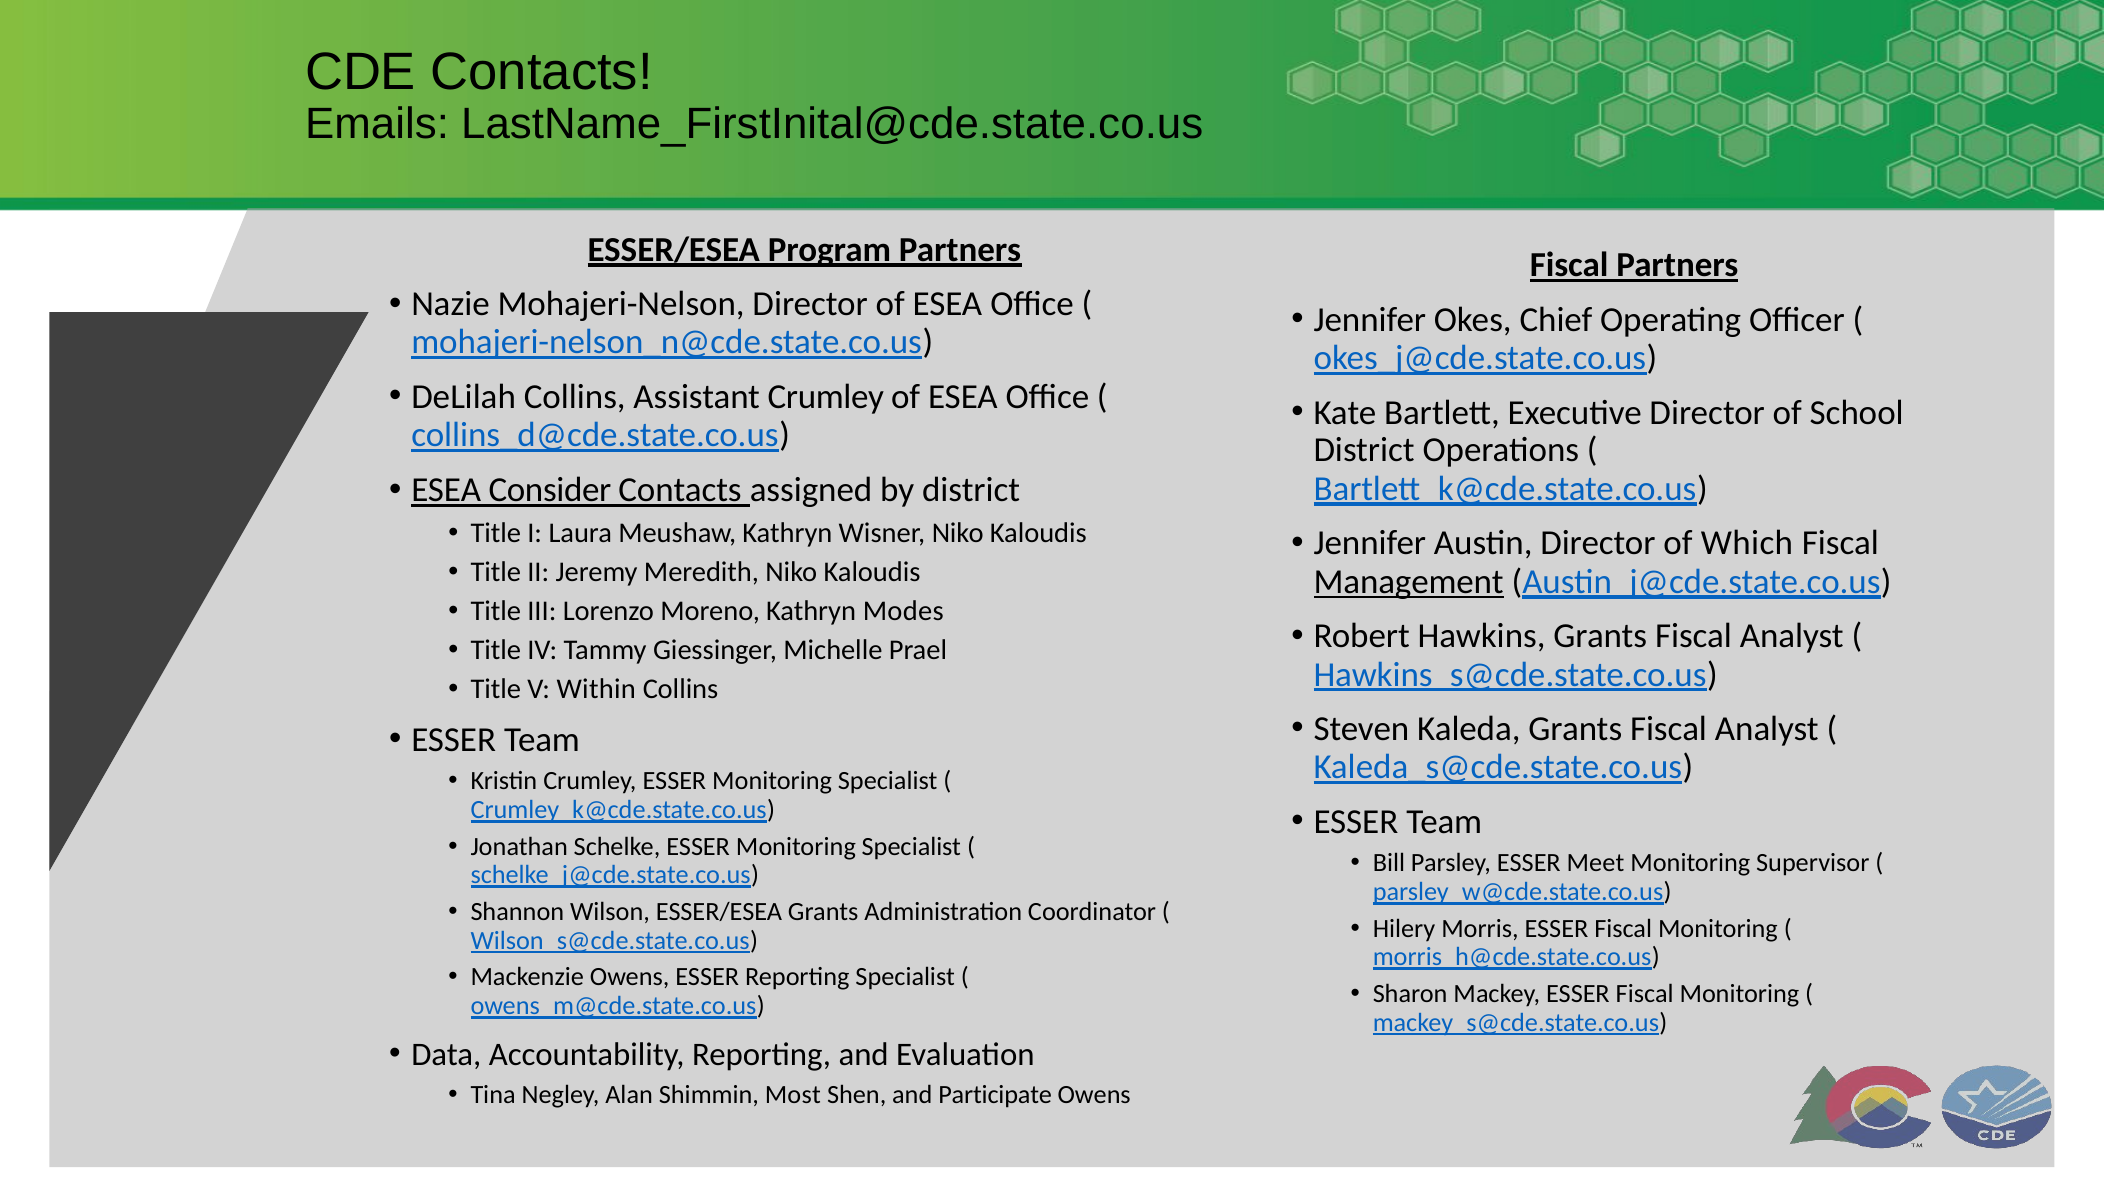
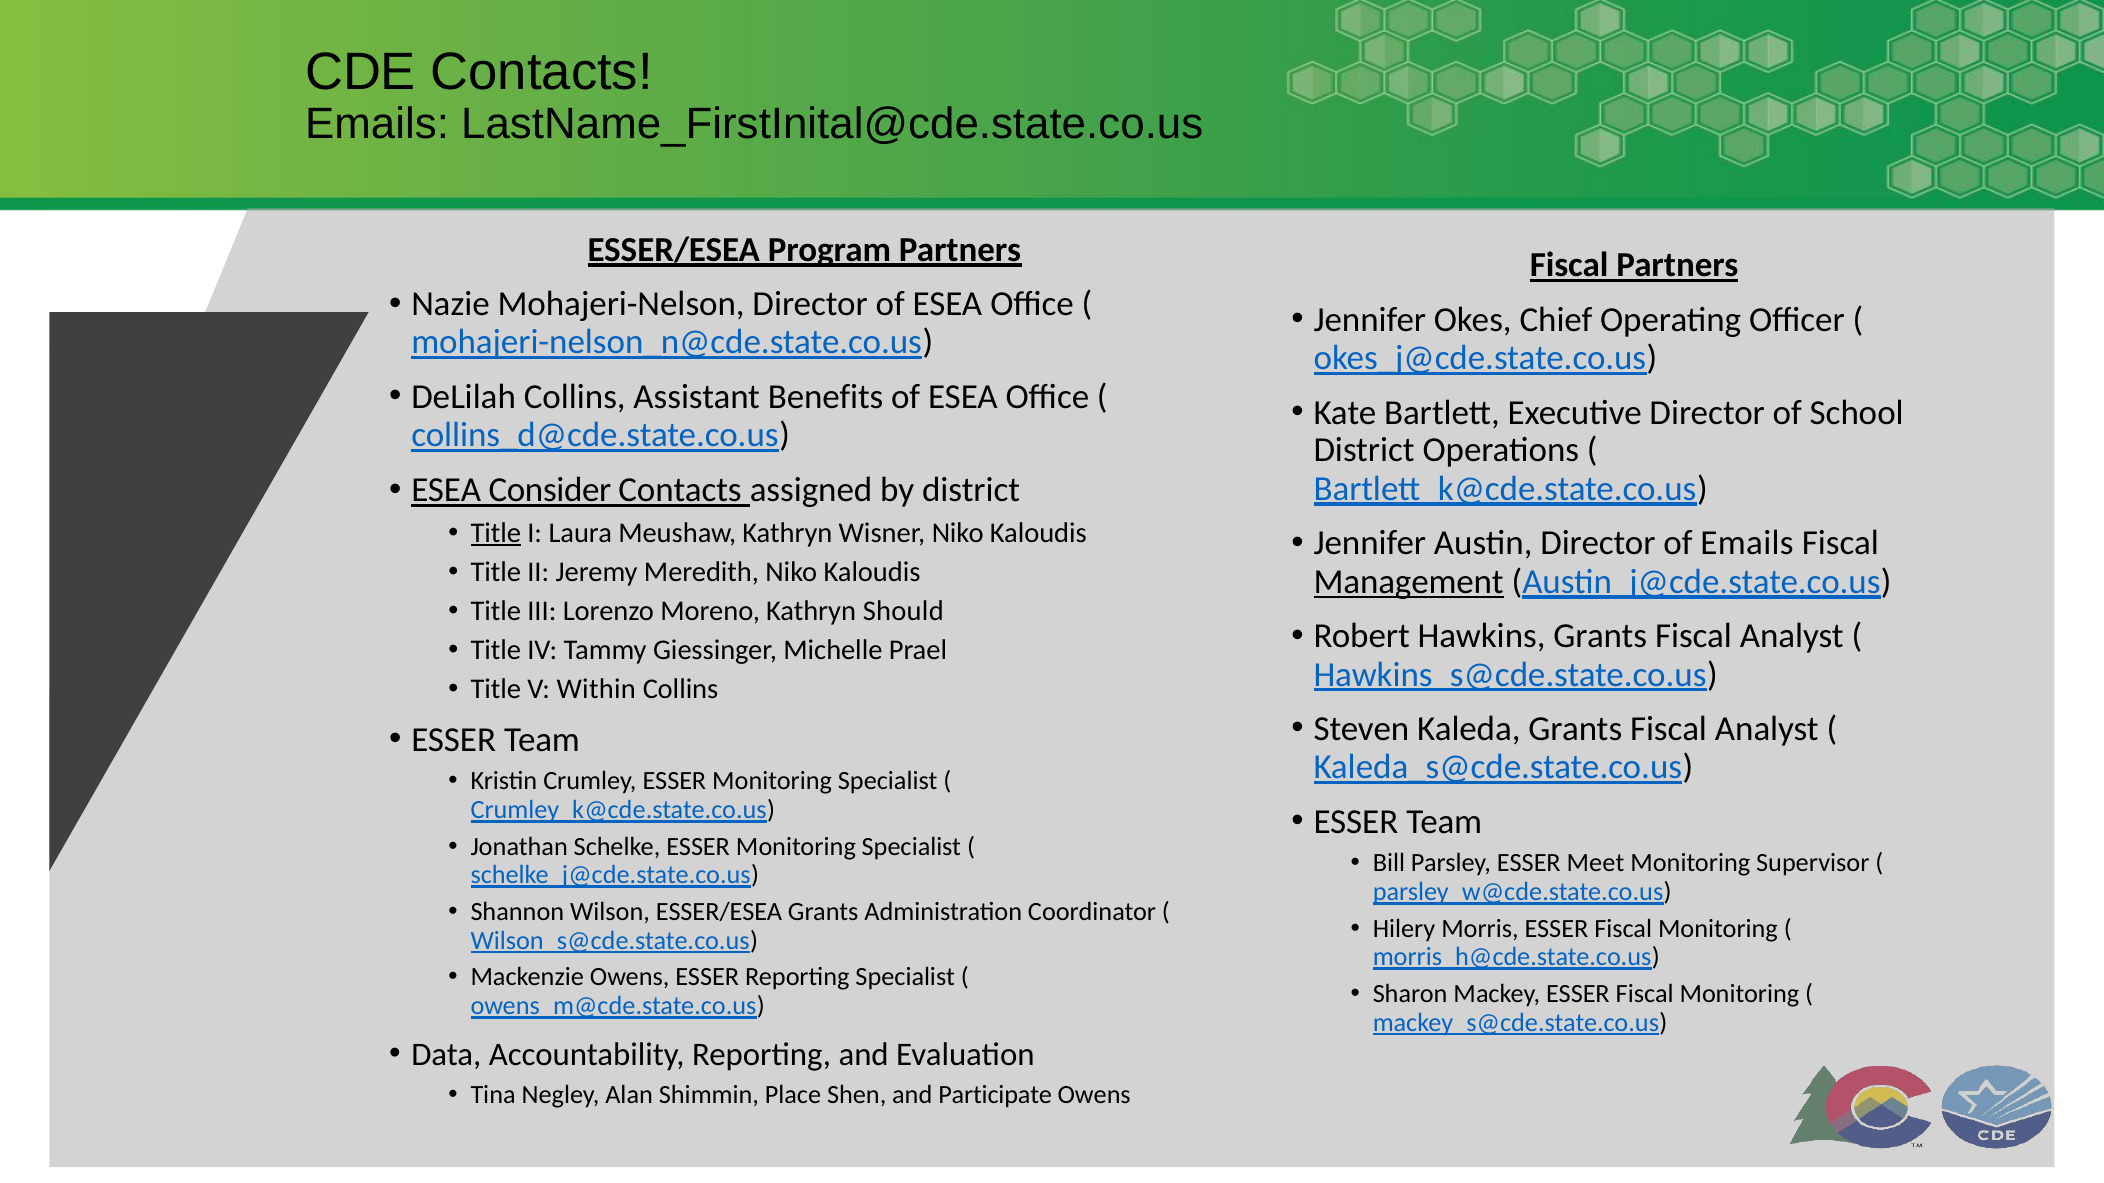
Assistant Crumley: Crumley -> Benefits (826, 397)
Title underline: none -> present (496, 533)
of Which: Which -> Emails (1747, 543)
Modes: Modes -> Should (903, 611)
Most: Most -> Place (793, 1095)
